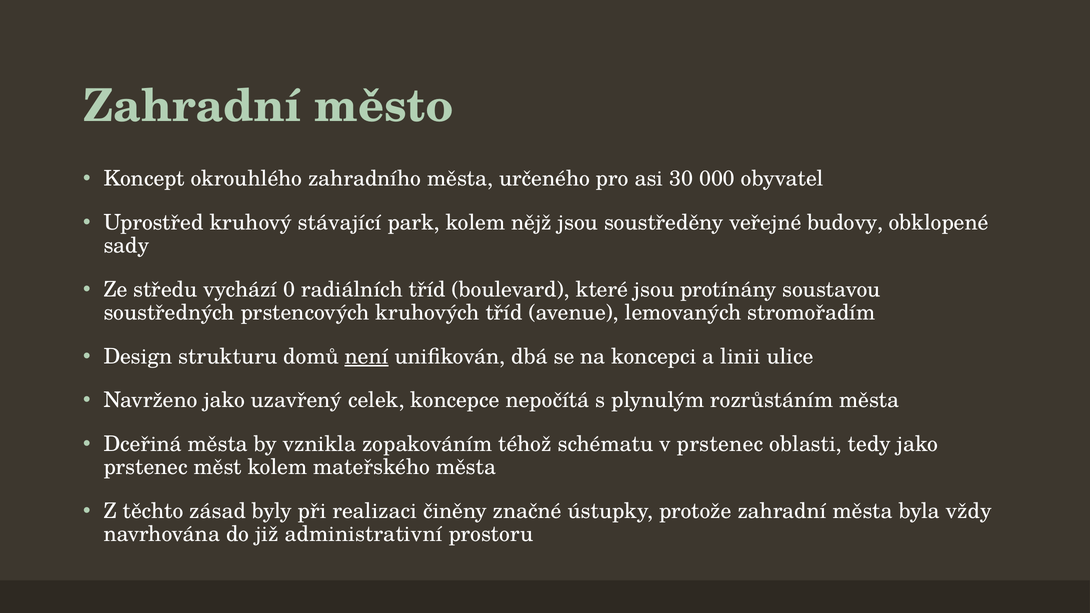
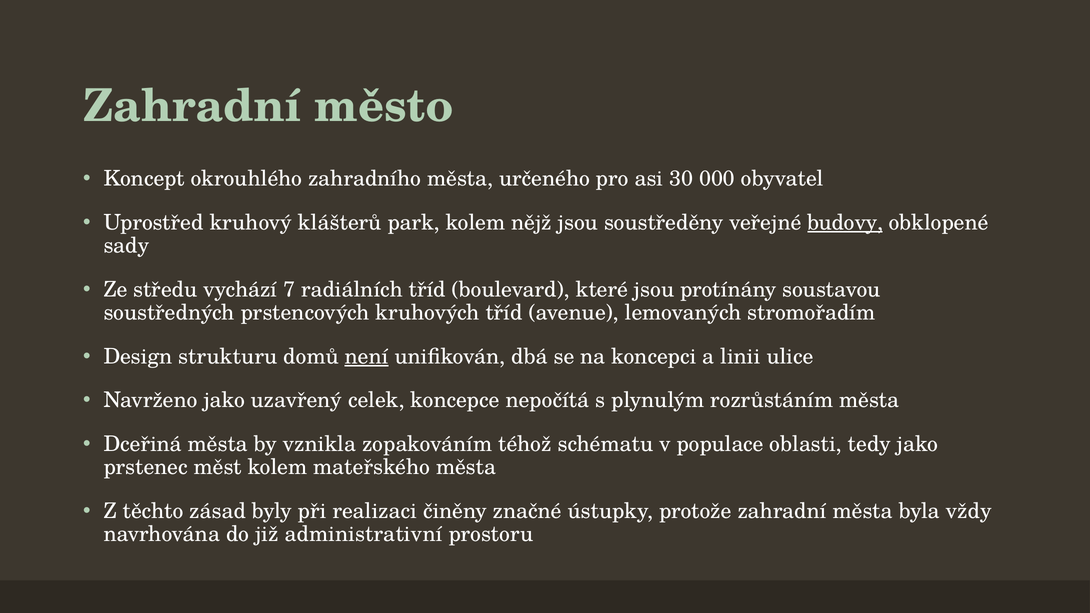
stávající: stávající -> klášterů (340, 223)
budovy underline: none -> present (845, 223)
0: 0 -> 7 (289, 290)
v prstenec: prstenec -> populace (720, 444)
